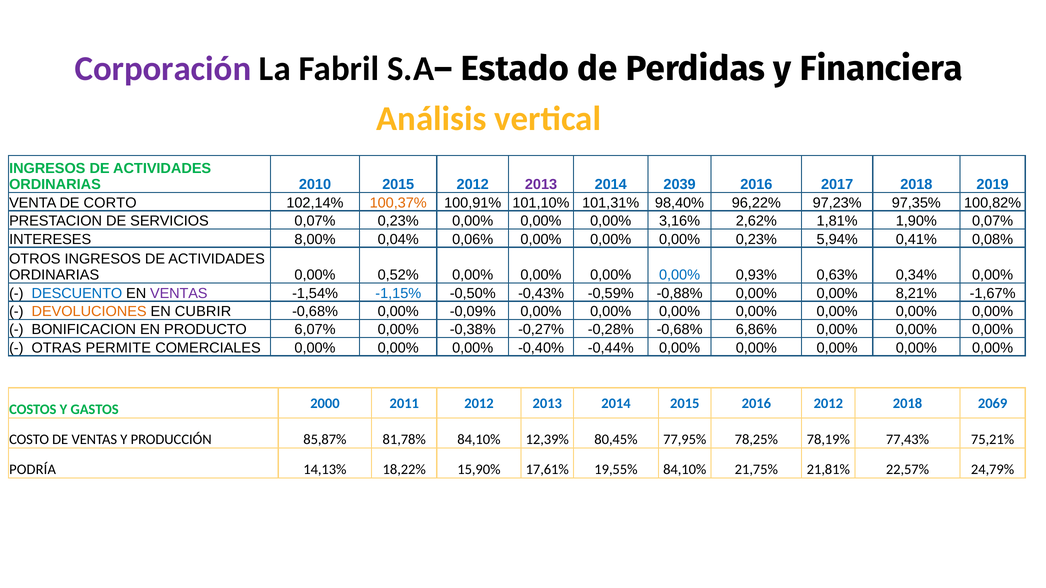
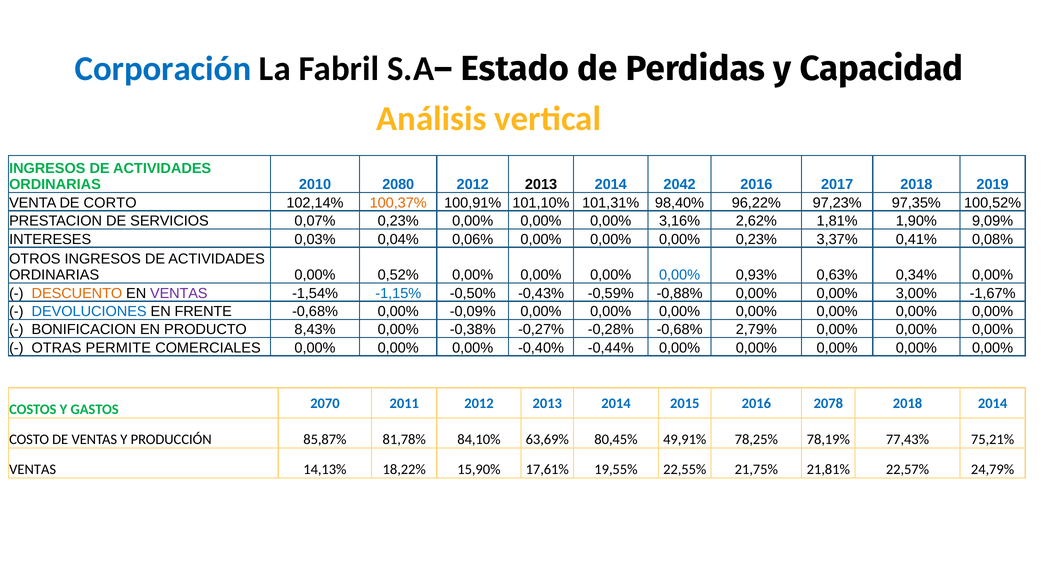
Corporación colour: purple -> blue (163, 69)
Financiera: Financiera -> Capacidad (882, 69)
2010 2015: 2015 -> 2080 (398, 185)
2013 colour: purple -> black (541, 185)
2039: 2039 -> 2042 (680, 185)
100,82%: 100,82% -> 100,52% (993, 203)
1,90% 0,07%: 0,07% -> 9,09% (993, 221)
8,00%: 8,00% -> 0,03% (315, 239)
5,94%: 5,94% -> 3,37% (837, 239)
DESCUENTO colour: blue -> orange (77, 293)
8,21%: 8,21% -> 3,00% (916, 293)
DEVOLUCIONES colour: orange -> blue (89, 312)
CUBRIR: CUBRIR -> FRENTE (203, 312)
6,07%: 6,07% -> 8,43% (315, 330)
6,86%: 6,86% -> 2,79% (756, 330)
2000: 2000 -> 2070 (325, 404)
2016 2012: 2012 -> 2078 (828, 404)
2018 2069: 2069 -> 2014 (993, 404)
12,39%: 12,39% -> 63,69% (547, 440)
77,95%: 77,95% -> 49,91% (685, 440)
PODRÍA: PODRÍA -> VENTAS (33, 470)
19,55% 84,10%: 84,10% -> 22,55% (685, 470)
